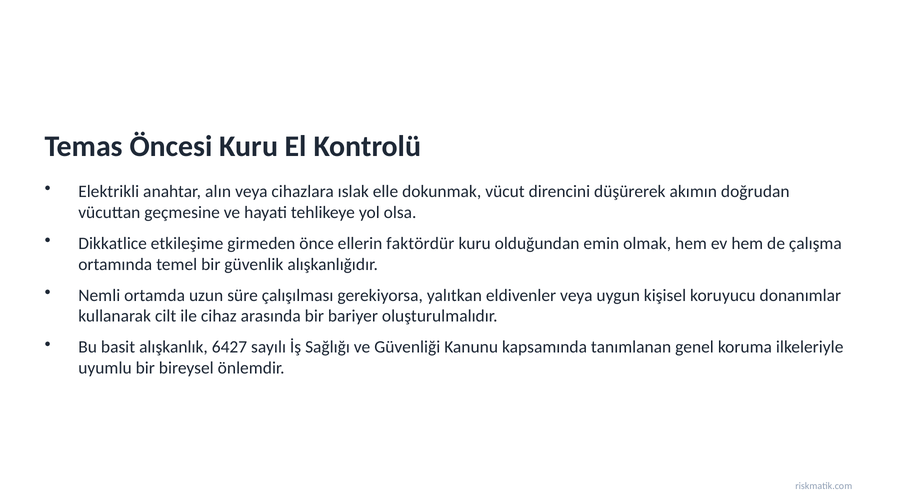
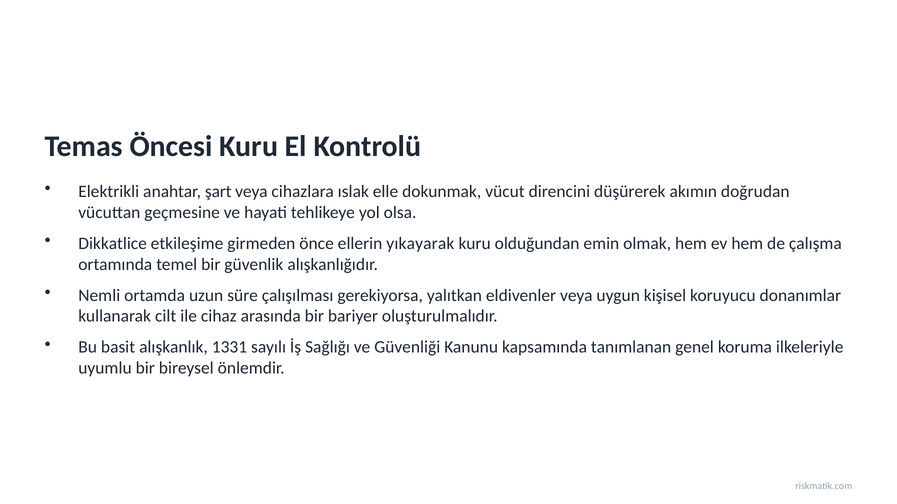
alın: alın -> şart (218, 192)
faktördür: faktördür -> yıkayarak (420, 244)
6427: 6427 -> 1331 (229, 348)
